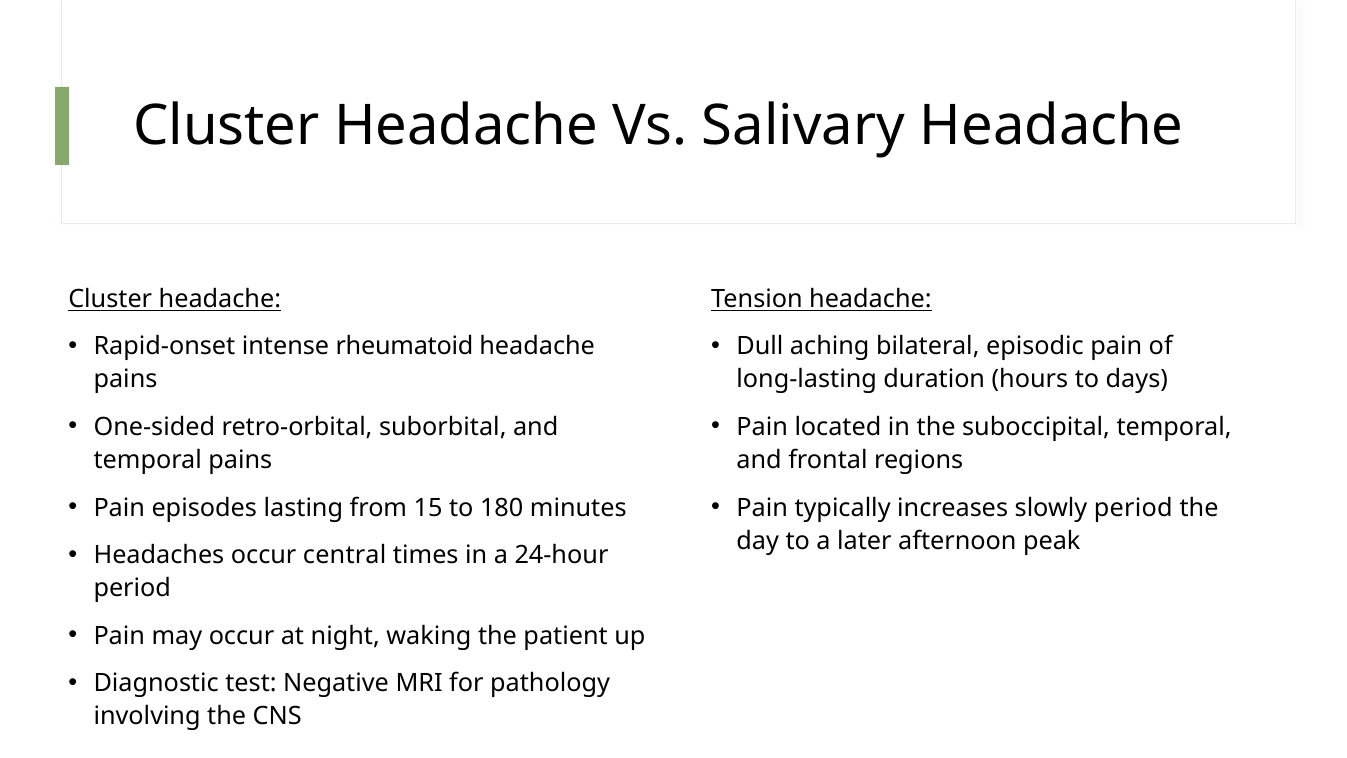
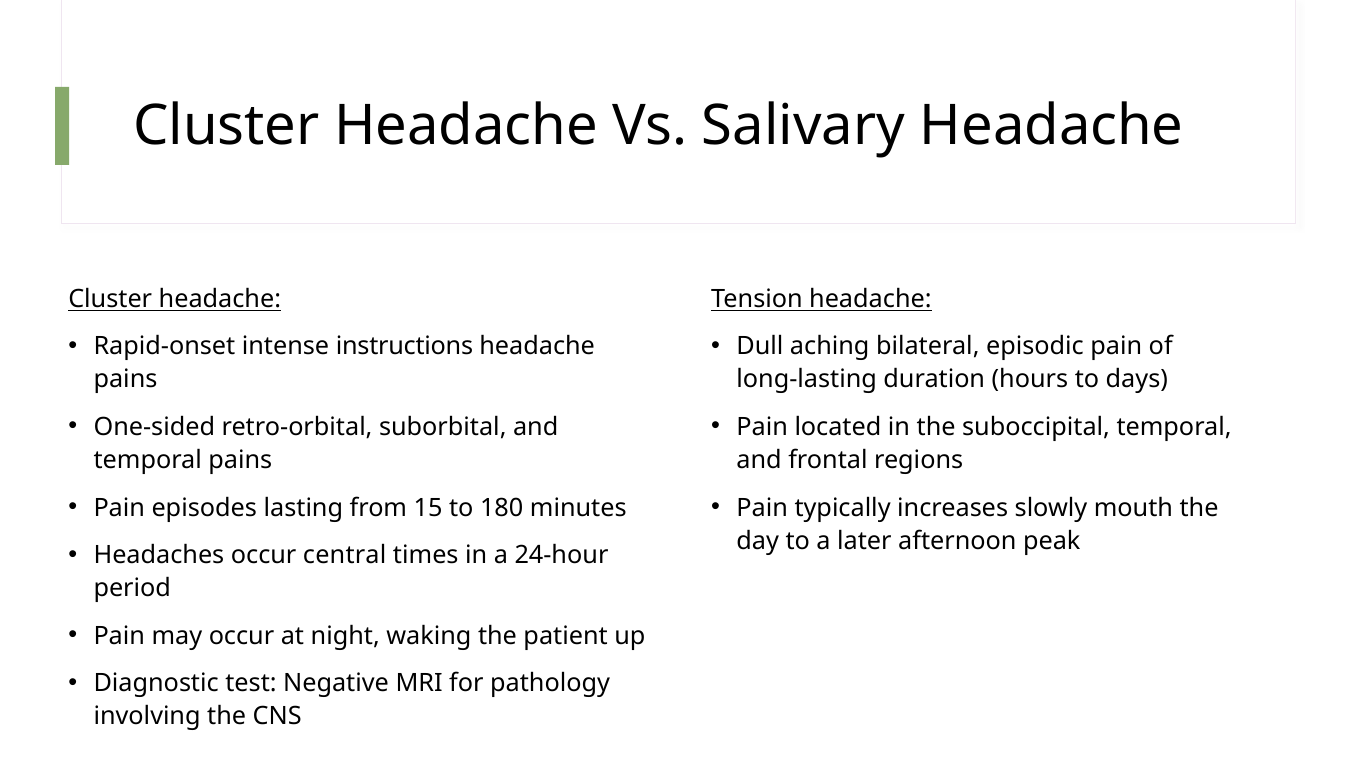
rheumatoid: rheumatoid -> instructions (404, 346)
slowly period: period -> mouth (1133, 508)
